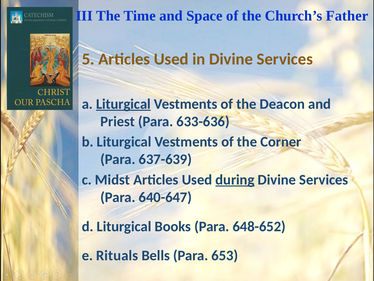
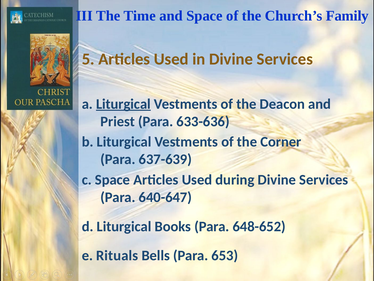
Father: Father -> Family (347, 16)
c Midst: Midst -> Space (112, 179)
during underline: present -> none (235, 179)
